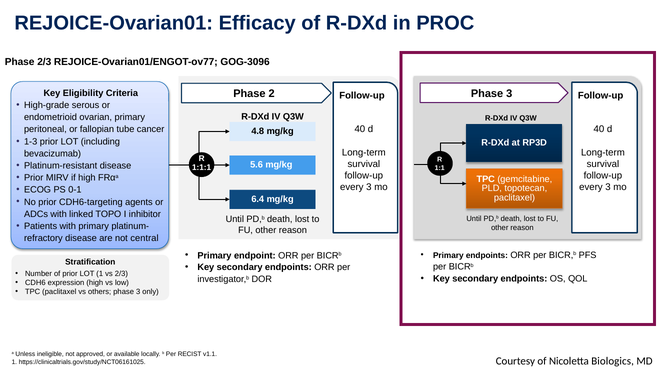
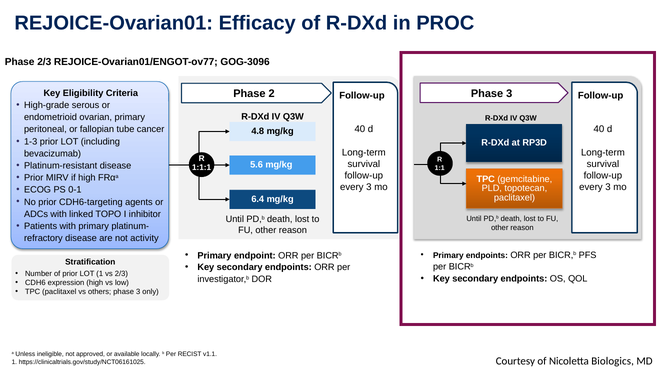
central: central -> activity (144, 238)
